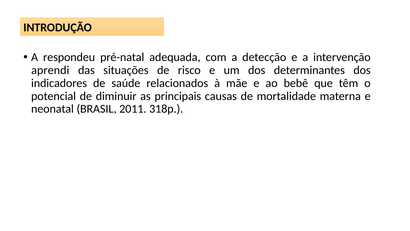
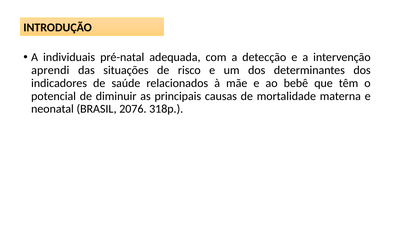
respondeu: respondeu -> individuais (69, 57)
2011: 2011 -> 2076 (133, 109)
